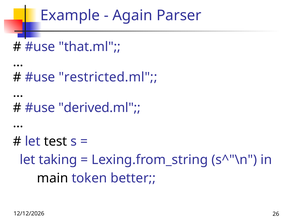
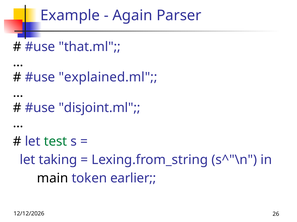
restricted.ml: restricted.ml -> explained.ml (108, 78)
derived.ml: derived.ml -> disjoint.ml (100, 108)
test colour: black -> green (55, 142)
better: better -> earlier (133, 179)
